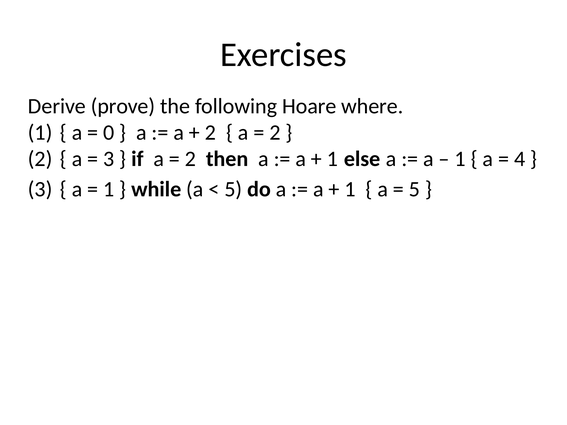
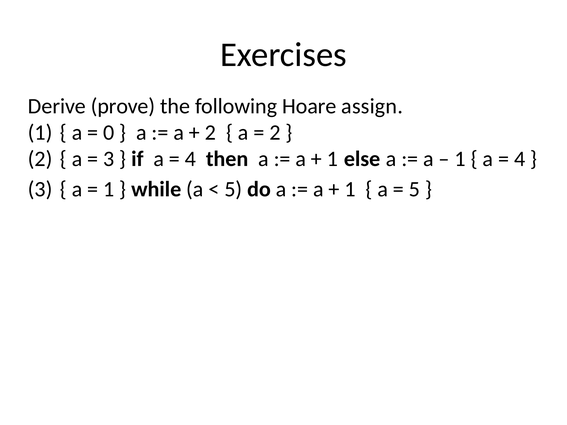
where: where -> assign (372, 106)
2: 2 -> 4 (190, 159)
